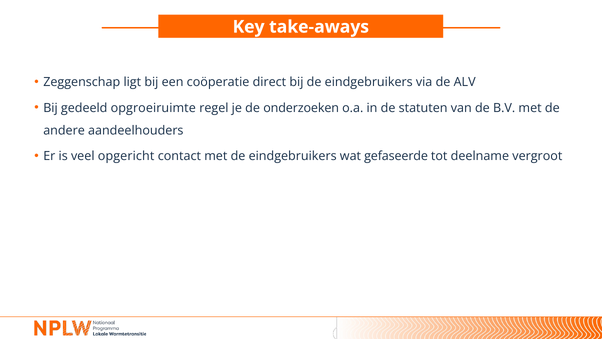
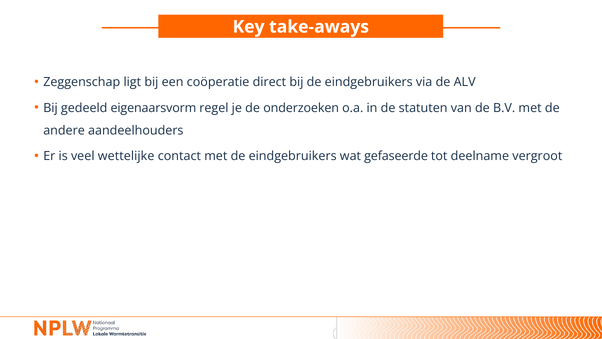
opgroeiruimte: opgroeiruimte -> eigenaarsvorm (153, 108)
opgericht: opgericht -> wettelijke (126, 156)
